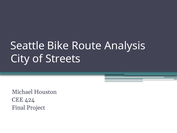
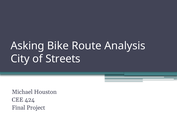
Seattle: Seattle -> Asking (27, 46)
